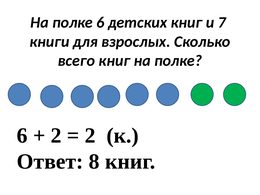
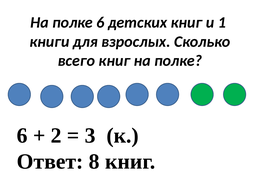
7: 7 -> 1 (222, 22)
2: 2 -> 3 (90, 136)
